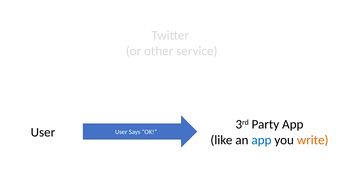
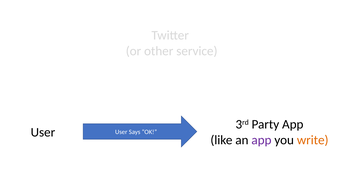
app colour: blue -> purple (261, 140)
